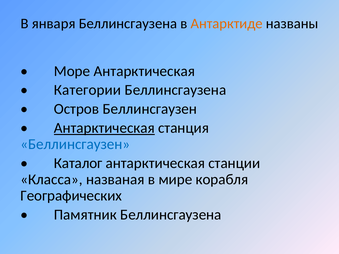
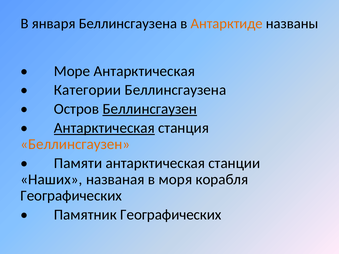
Беллинсгаузен underline: none -> present (150, 109)
Беллинсгаузен colour: blue -> orange (75, 144)
Каталог: Каталог -> Памяти (78, 163)
Класса: Класса -> Наших (51, 180)
мире: мире -> моря (175, 180)
Памятник Беллинсгаузена: Беллинсгаузена -> Географических (171, 215)
